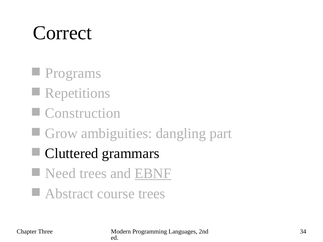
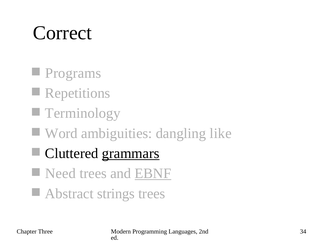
Construction: Construction -> Terminology (83, 113)
Grow: Grow -> Word (61, 133)
part: part -> like (221, 133)
grammars underline: none -> present (131, 154)
course: course -> strings (116, 194)
